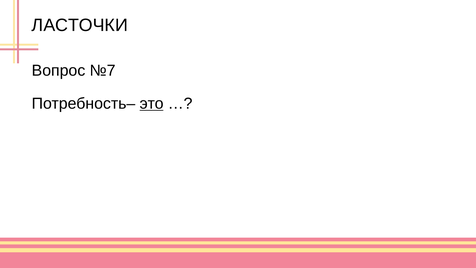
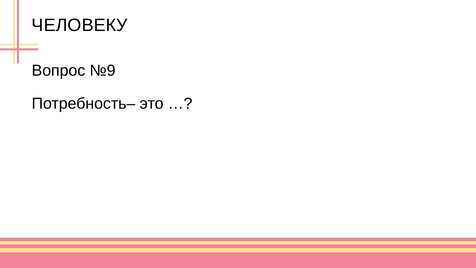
ЛАСТОЧКИ: ЛАСТОЧКИ -> ЧЕЛОВЕКУ (80, 25)
№7: №7 -> №9 (103, 71)
это underline: present -> none (152, 103)
